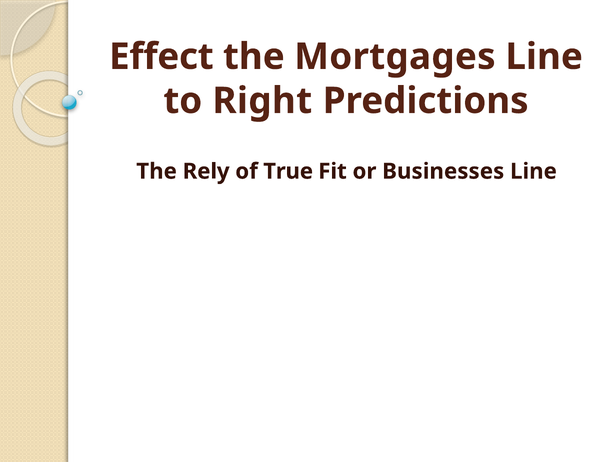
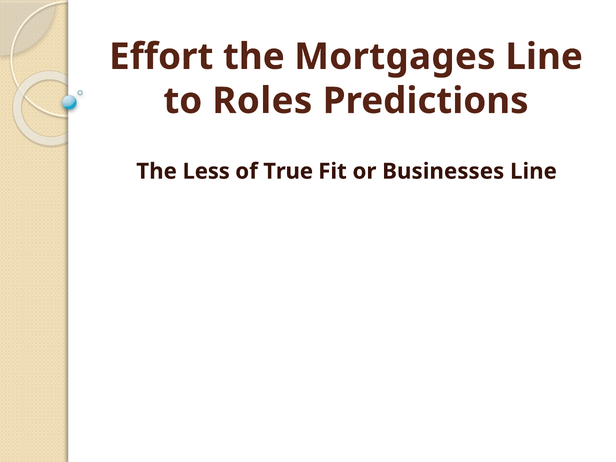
Effect: Effect -> Effort (161, 57)
Right: Right -> Roles (262, 101)
Rely: Rely -> Less (206, 171)
